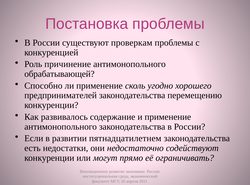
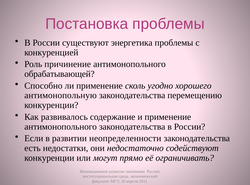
проверкам: проверкам -> энергетика (132, 43)
предпринимателей: предпринимателей -> антимонопольную (61, 95)
пятнадцатилетнем: пятнадцатилетнем -> неопределенности (125, 138)
